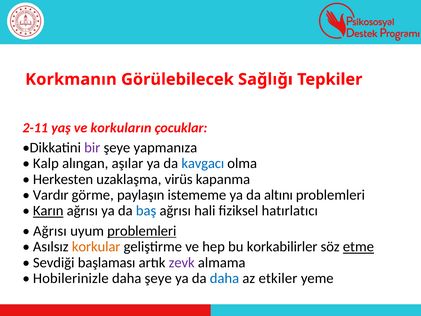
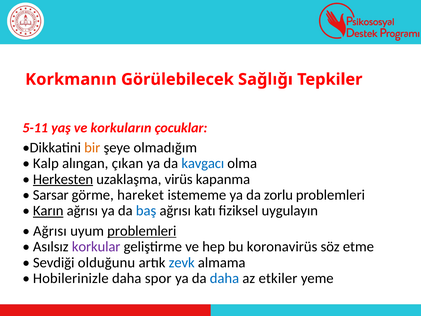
2-11: 2-11 -> 5-11 (35, 128)
bir colour: purple -> orange (92, 148)
yapmanıza: yapmanıza -> olmadığım (165, 148)
aşılar: aşılar -> çıkan (127, 163)
Herkesten underline: none -> present (63, 179)
Vardır: Vardır -> Sarsar (51, 195)
paylaşın: paylaşın -> hareket (141, 195)
altını: altını -> zorlu (278, 195)
hali: hali -> katı (205, 211)
hatırlatıcı: hatırlatıcı -> uygulayın (290, 211)
korkular colour: orange -> purple (96, 247)
korkabilirler: korkabilirler -> koronavirüs (282, 247)
etme underline: present -> none (358, 247)
başlaması: başlaması -> olduğunu (106, 262)
zevk colour: purple -> blue (182, 262)
daha şeye: şeye -> spor (158, 278)
